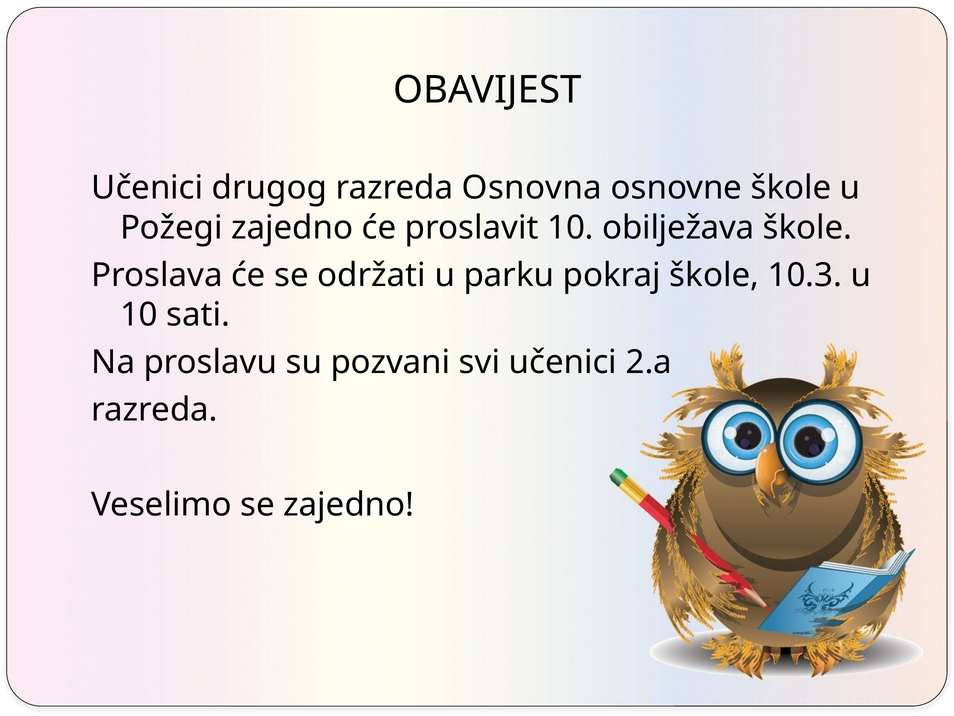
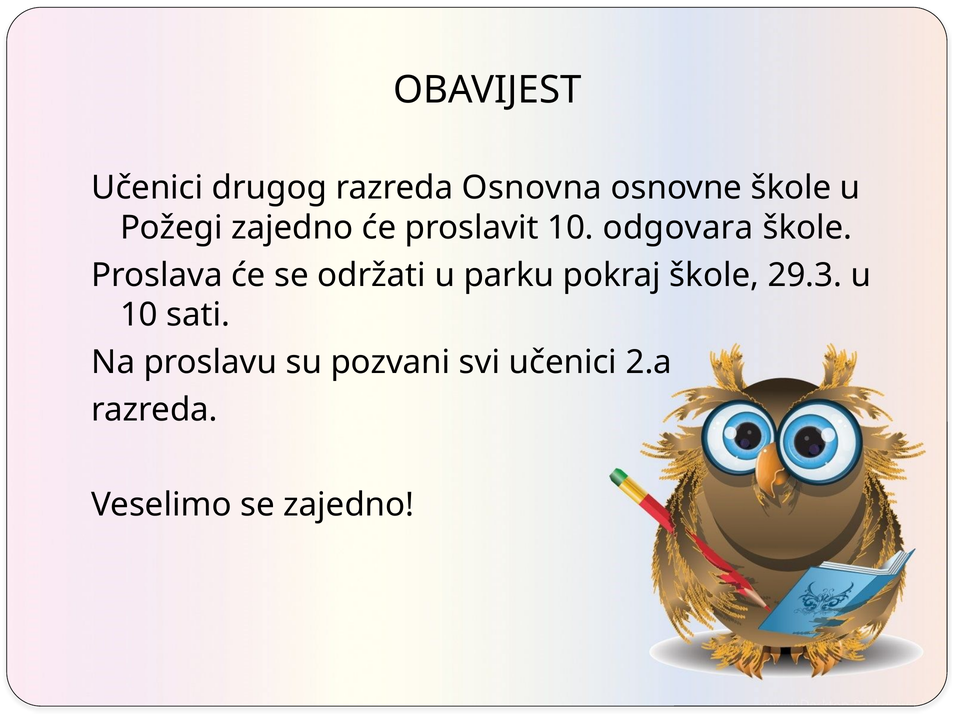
obilježava: obilježava -> odgovara (678, 227)
10.3: 10.3 -> 29.3 (805, 275)
